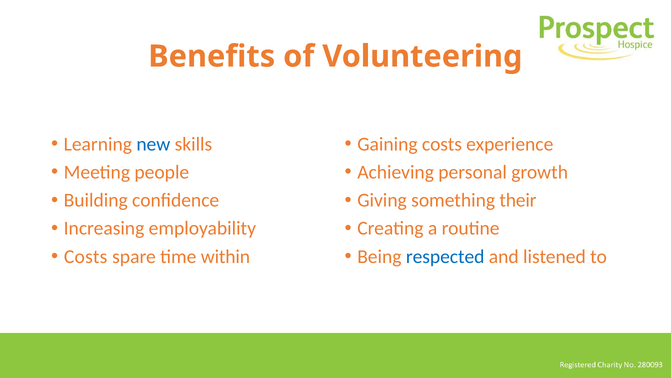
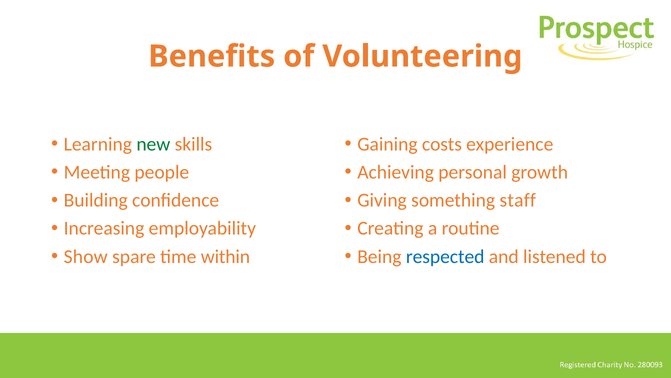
new colour: blue -> green (153, 144)
their: their -> staff (518, 200)
Costs: Costs -> Show (86, 256)
